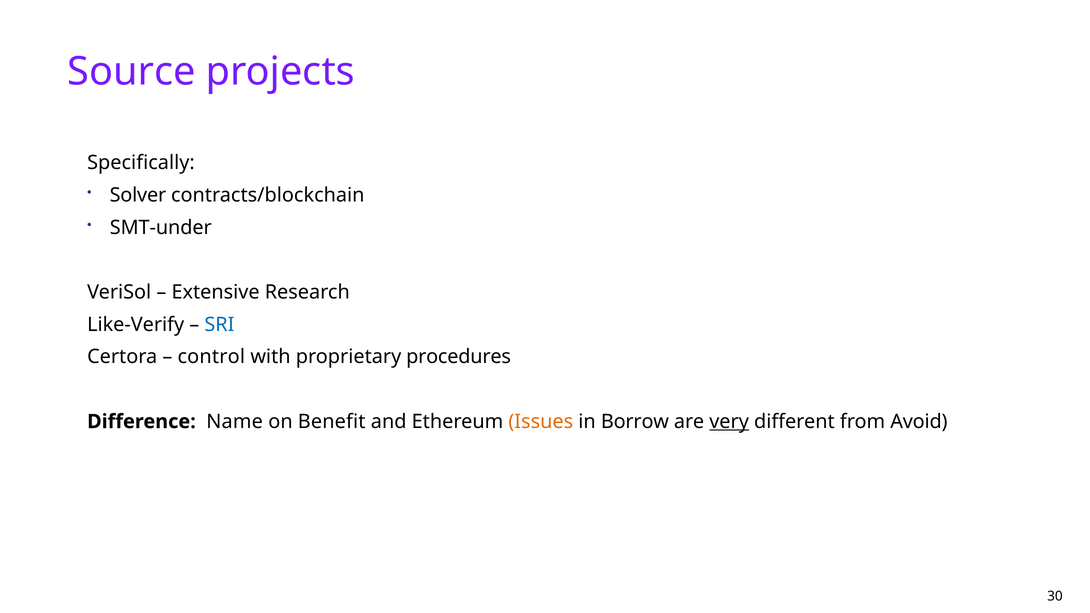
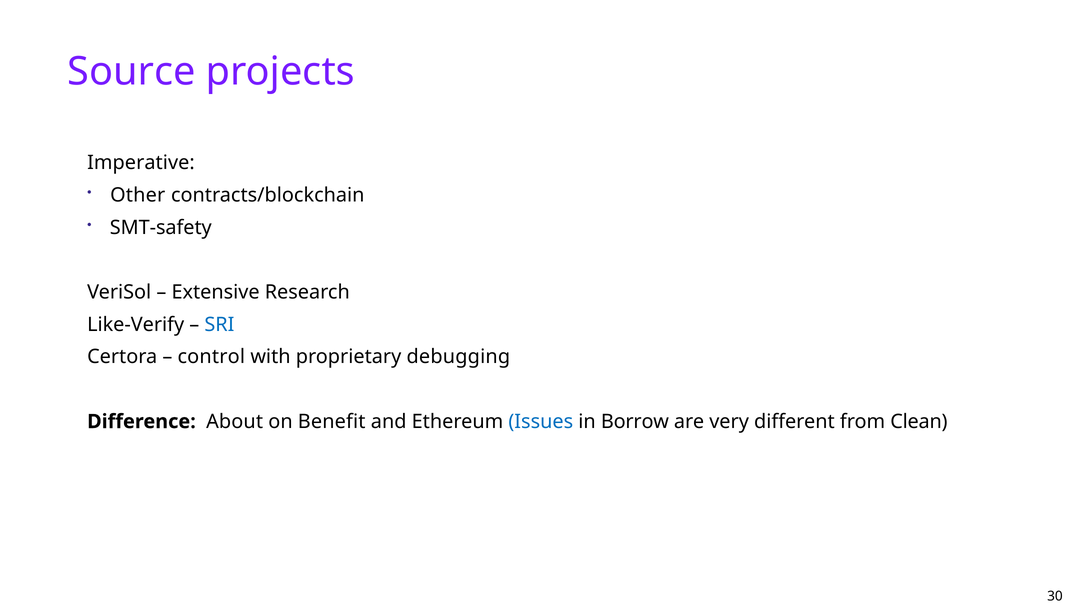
Specifically: Specifically -> Imperative (141, 163)
Solver: Solver -> Other (138, 195)
SMT-under: SMT-under -> SMT-safety (161, 227)
procedures: procedures -> debugging (458, 357)
Name: Name -> About (235, 422)
Issues colour: orange -> blue (541, 422)
very underline: present -> none (729, 422)
Avoid: Avoid -> Clean (919, 422)
